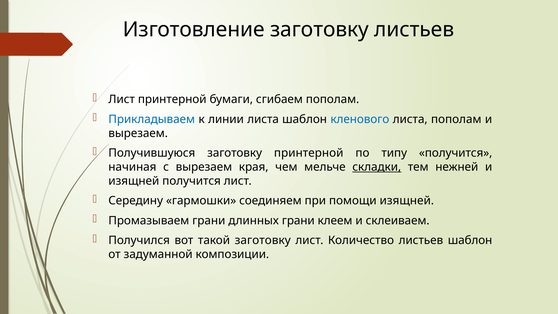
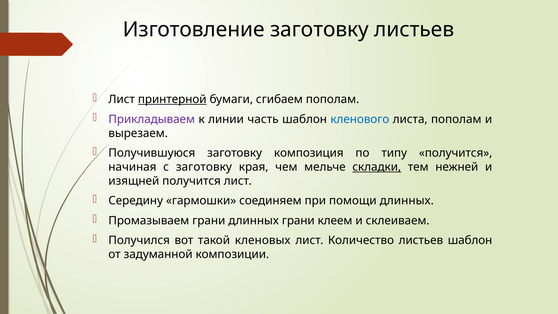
принтерной underline: none -> present (172, 99)
Прикладываем colour: blue -> purple (152, 119)
линии листа: листа -> часть (263, 119)
заготовку принтерной: принтерной -> композиция (309, 153)
с вырезаем: вырезаем -> заготовку (204, 167)
помощи изящней: изящней -> длинных (407, 201)
такой заготовку: заготовку -> кленовых (263, 240)
